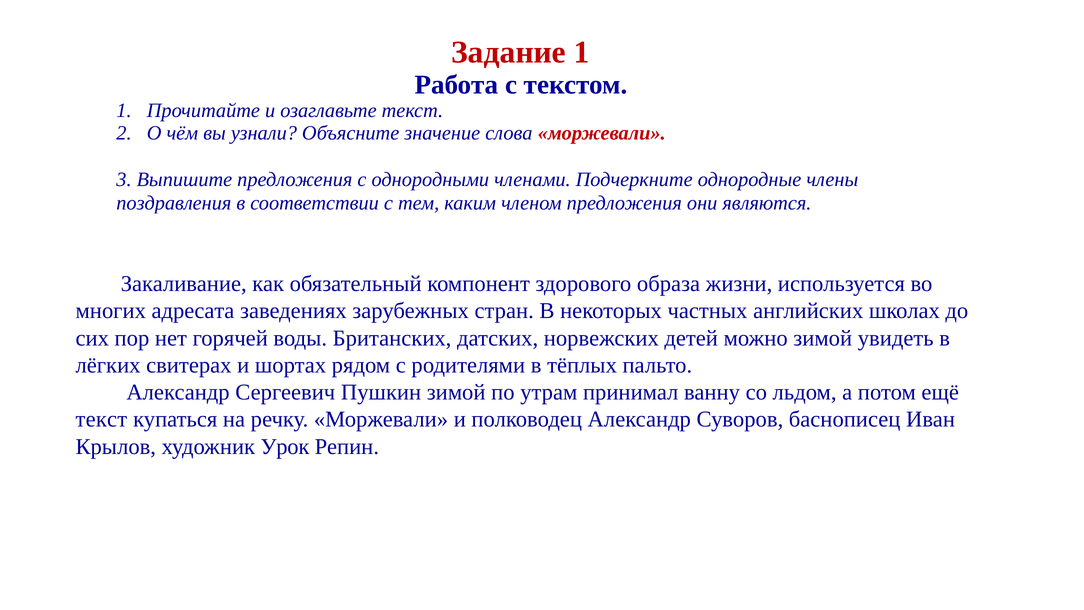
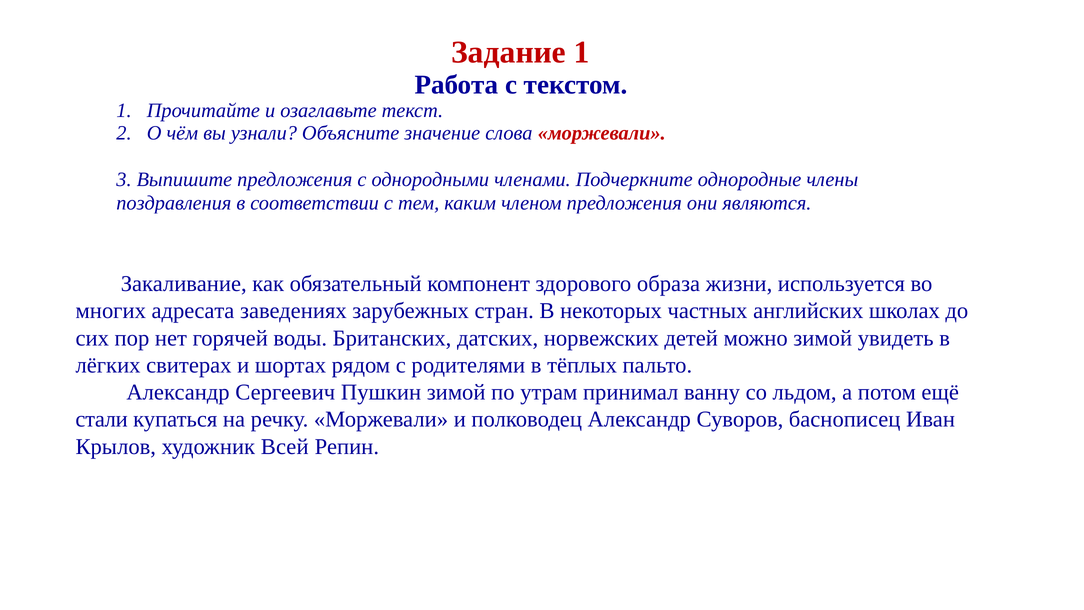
текст: текст -> стали (102, 419)
Урок: Урок -> Всей (285, 446)
